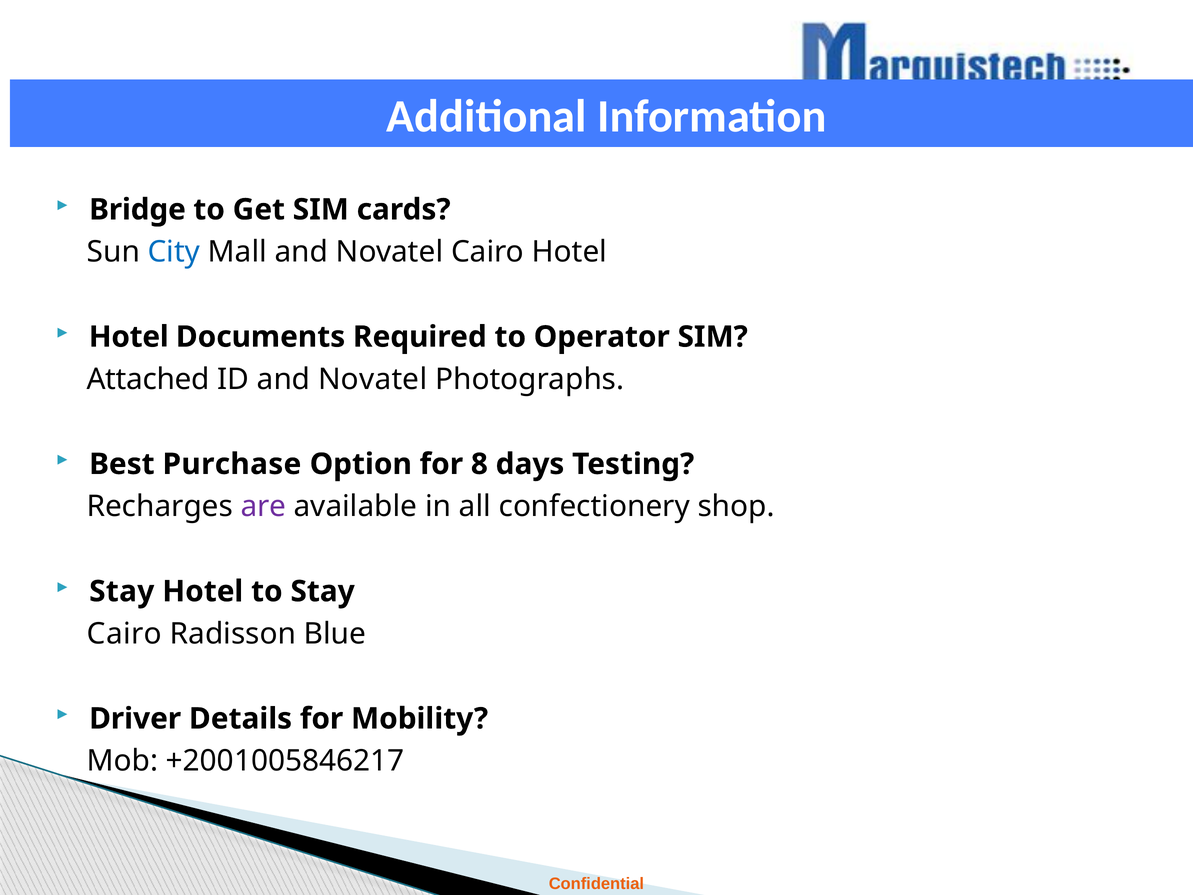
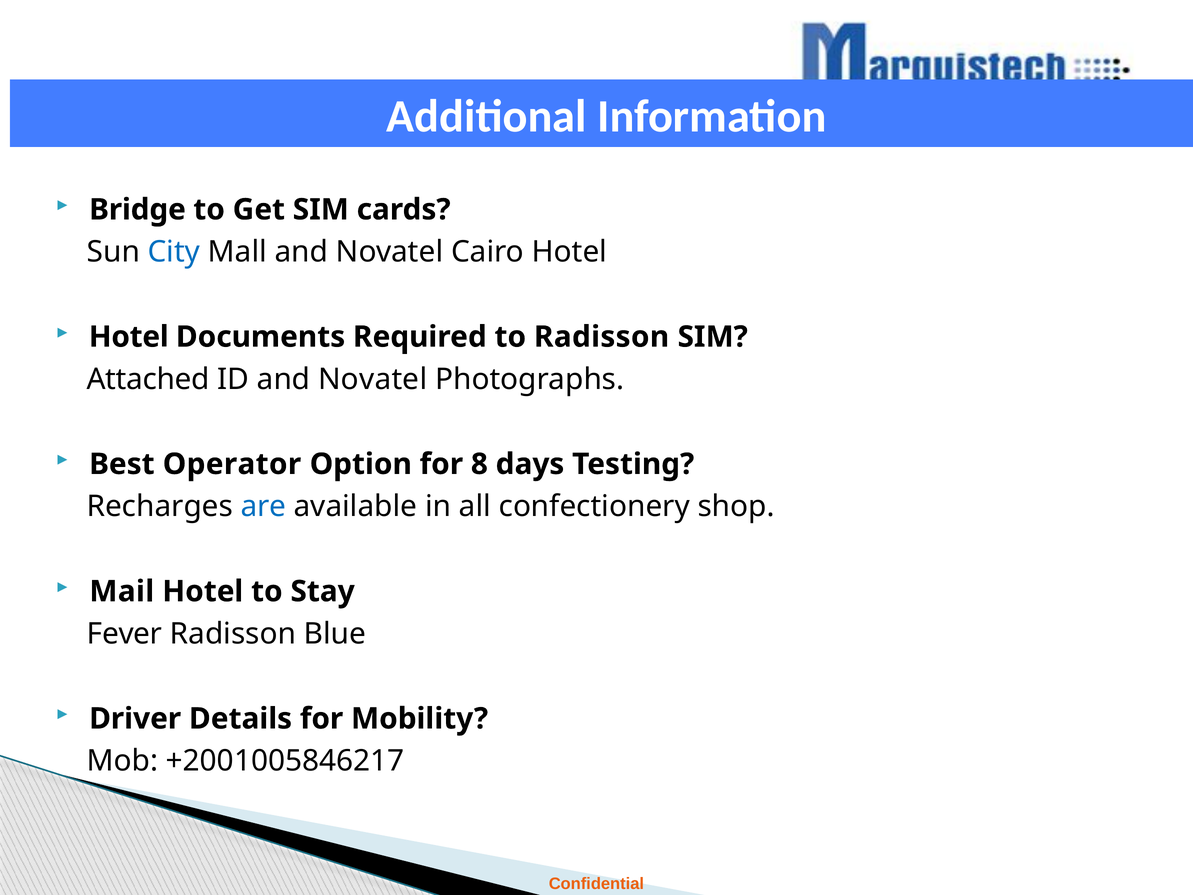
to Operator: Operator -> Radisson (602, 337)
Purchase: Purchase -> Operator (232, 464)
are colour: purple -> blue (263, 506)
Stay: Stay -> Mail (122, 591)
Cairo: Cairo -> Fever (125, 634)
